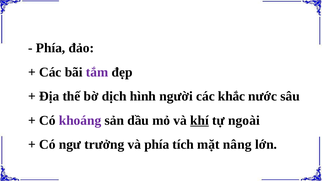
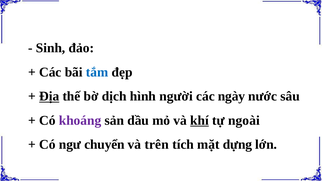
Phía: Phía -> Sinh (51, 48)
tắm colour: purple -> blue (97, 72)
Địa underline: none -> present (49, 96)
khắc: khắc -> ngày (232, 96)
trưởng: trưởng -> chuyển (104, 145)
và phía: phía -> trên (157, 145)
nâng: nâng -> dựng (237, 145)
